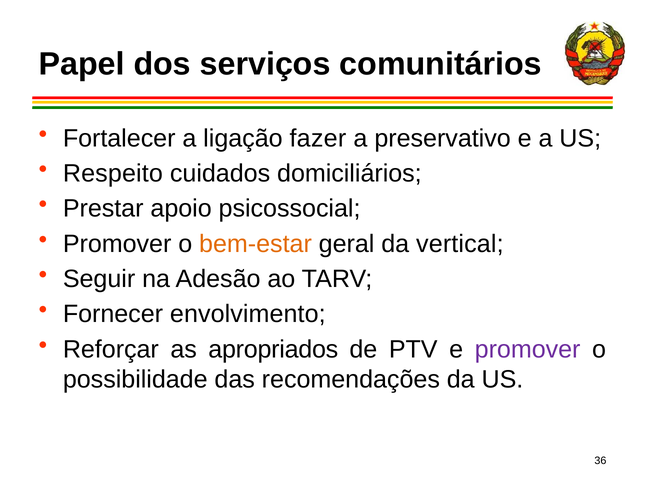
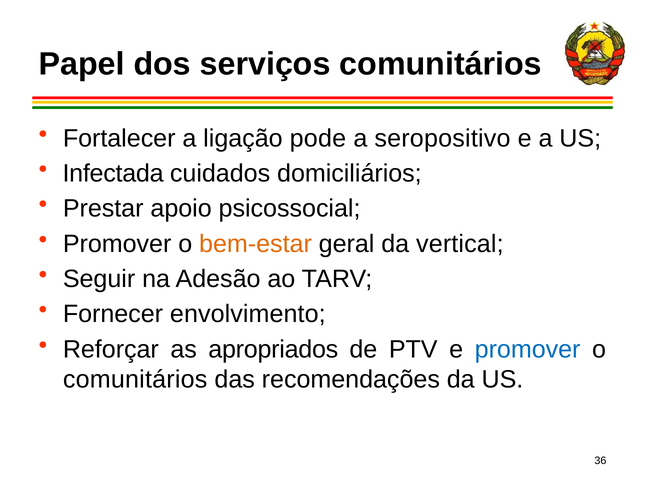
fazer: fazer -> pode (318, 138)
preservativo: preservativo -> seropositivo (442, 138)
Respeito: Respeito -> Infectada (113, 173)
promover colour: purple -> blue (528, 349)
possibilidade: possibilidade -> comunitários (135, 379)
